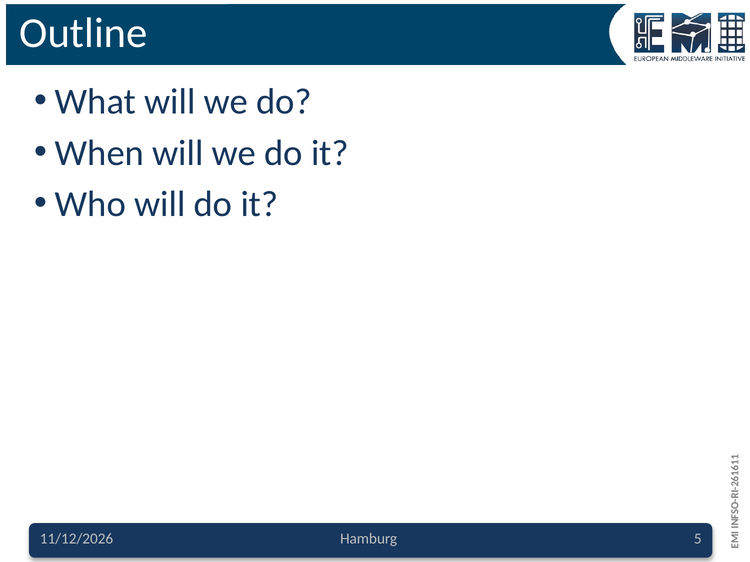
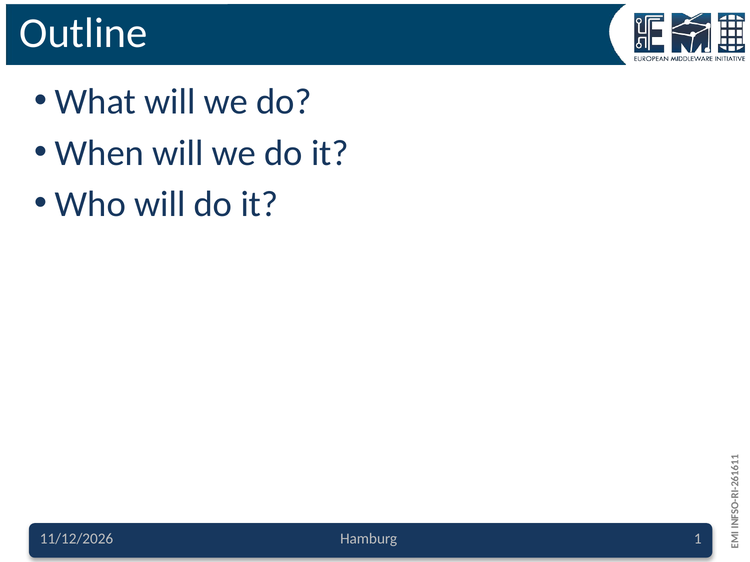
Hamburg 5: 5 -> 1 (698, 539)
